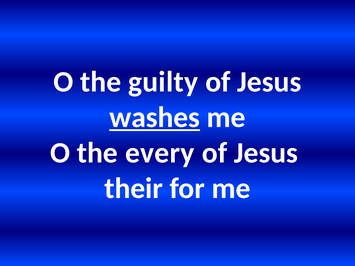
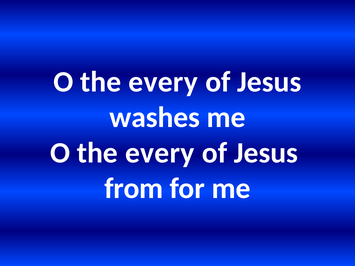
guilty: guilty -> every (163, 82)
washes underline: present -> none (155, 117)
their: their -> from (134, 188)
